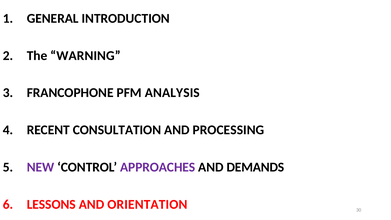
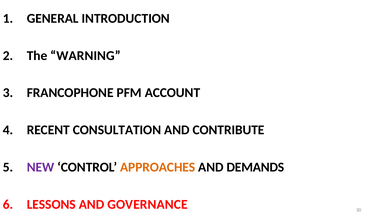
ANALYSIS: ANALYSIS -> ACCOUNT (172, 93)
PROCESSING: PROCESSING -> CONTRIBUTE (228, 130)
APPROACHES colour: purple -> orange (158, 167)
ORIENTATION: ORIENTATION -> GOVERNANCE (147, 204)
